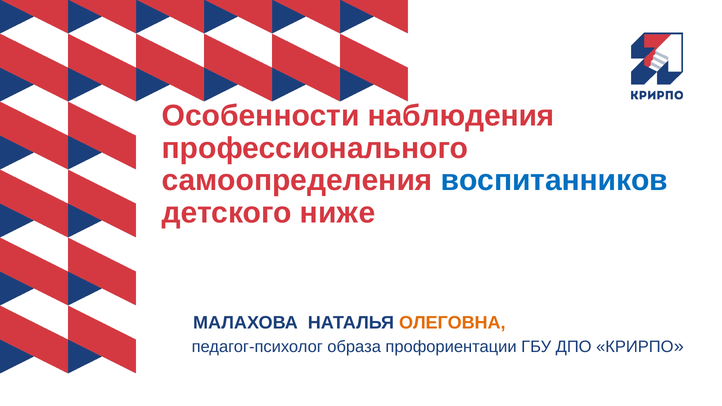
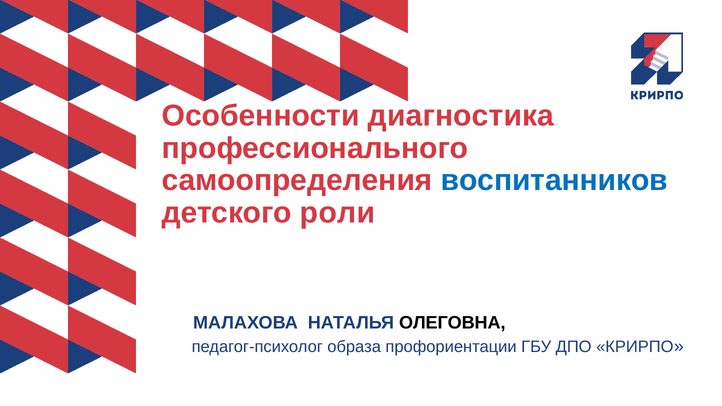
наблюдения: наблюдения -> диагностика (461, 116)
ниже: ниже -> роли (338, 213)
ОЛЕГОВНА colour: orange -> black (452, 323)
